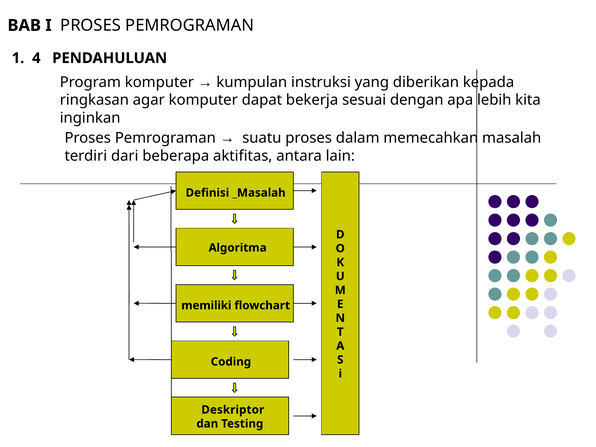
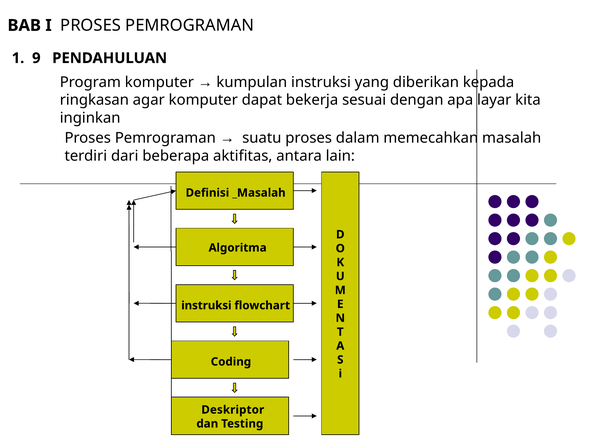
4: 4 -> 9 (36, 58)
lebih: lebih -> layar (494, 100)
memiliki: memiliki -> instruksi (206, 305)
